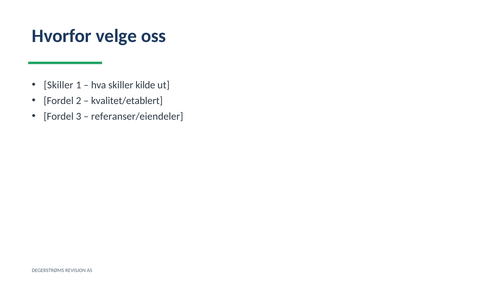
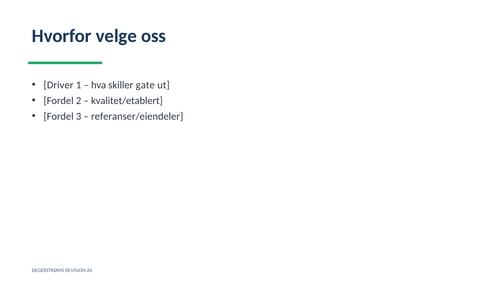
Skiller: Skiller -> Driver (59, 85)
kilde: kilde -> gate (145, 85)
